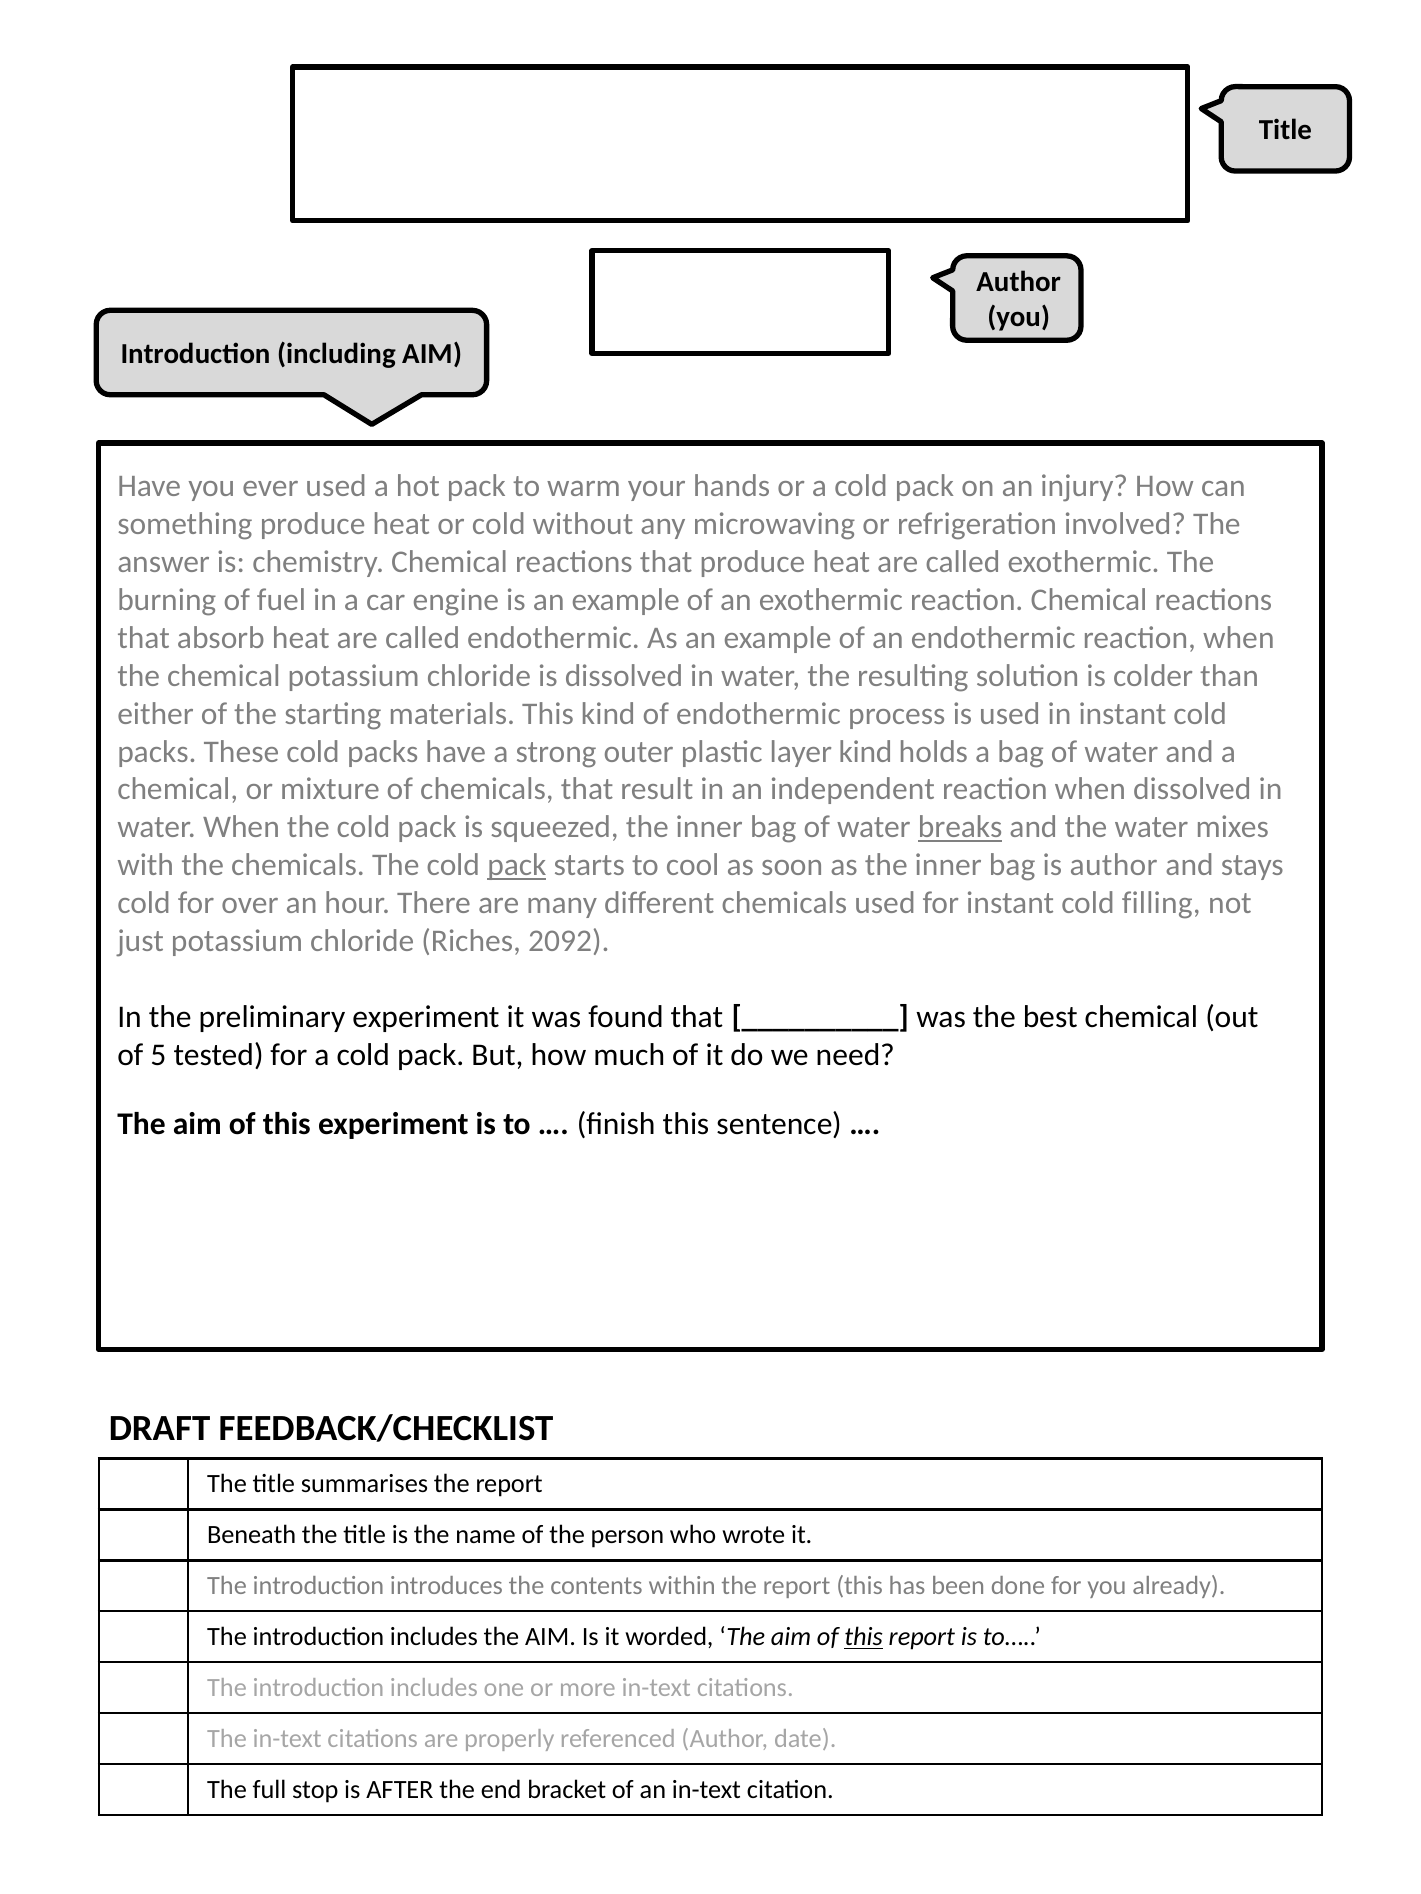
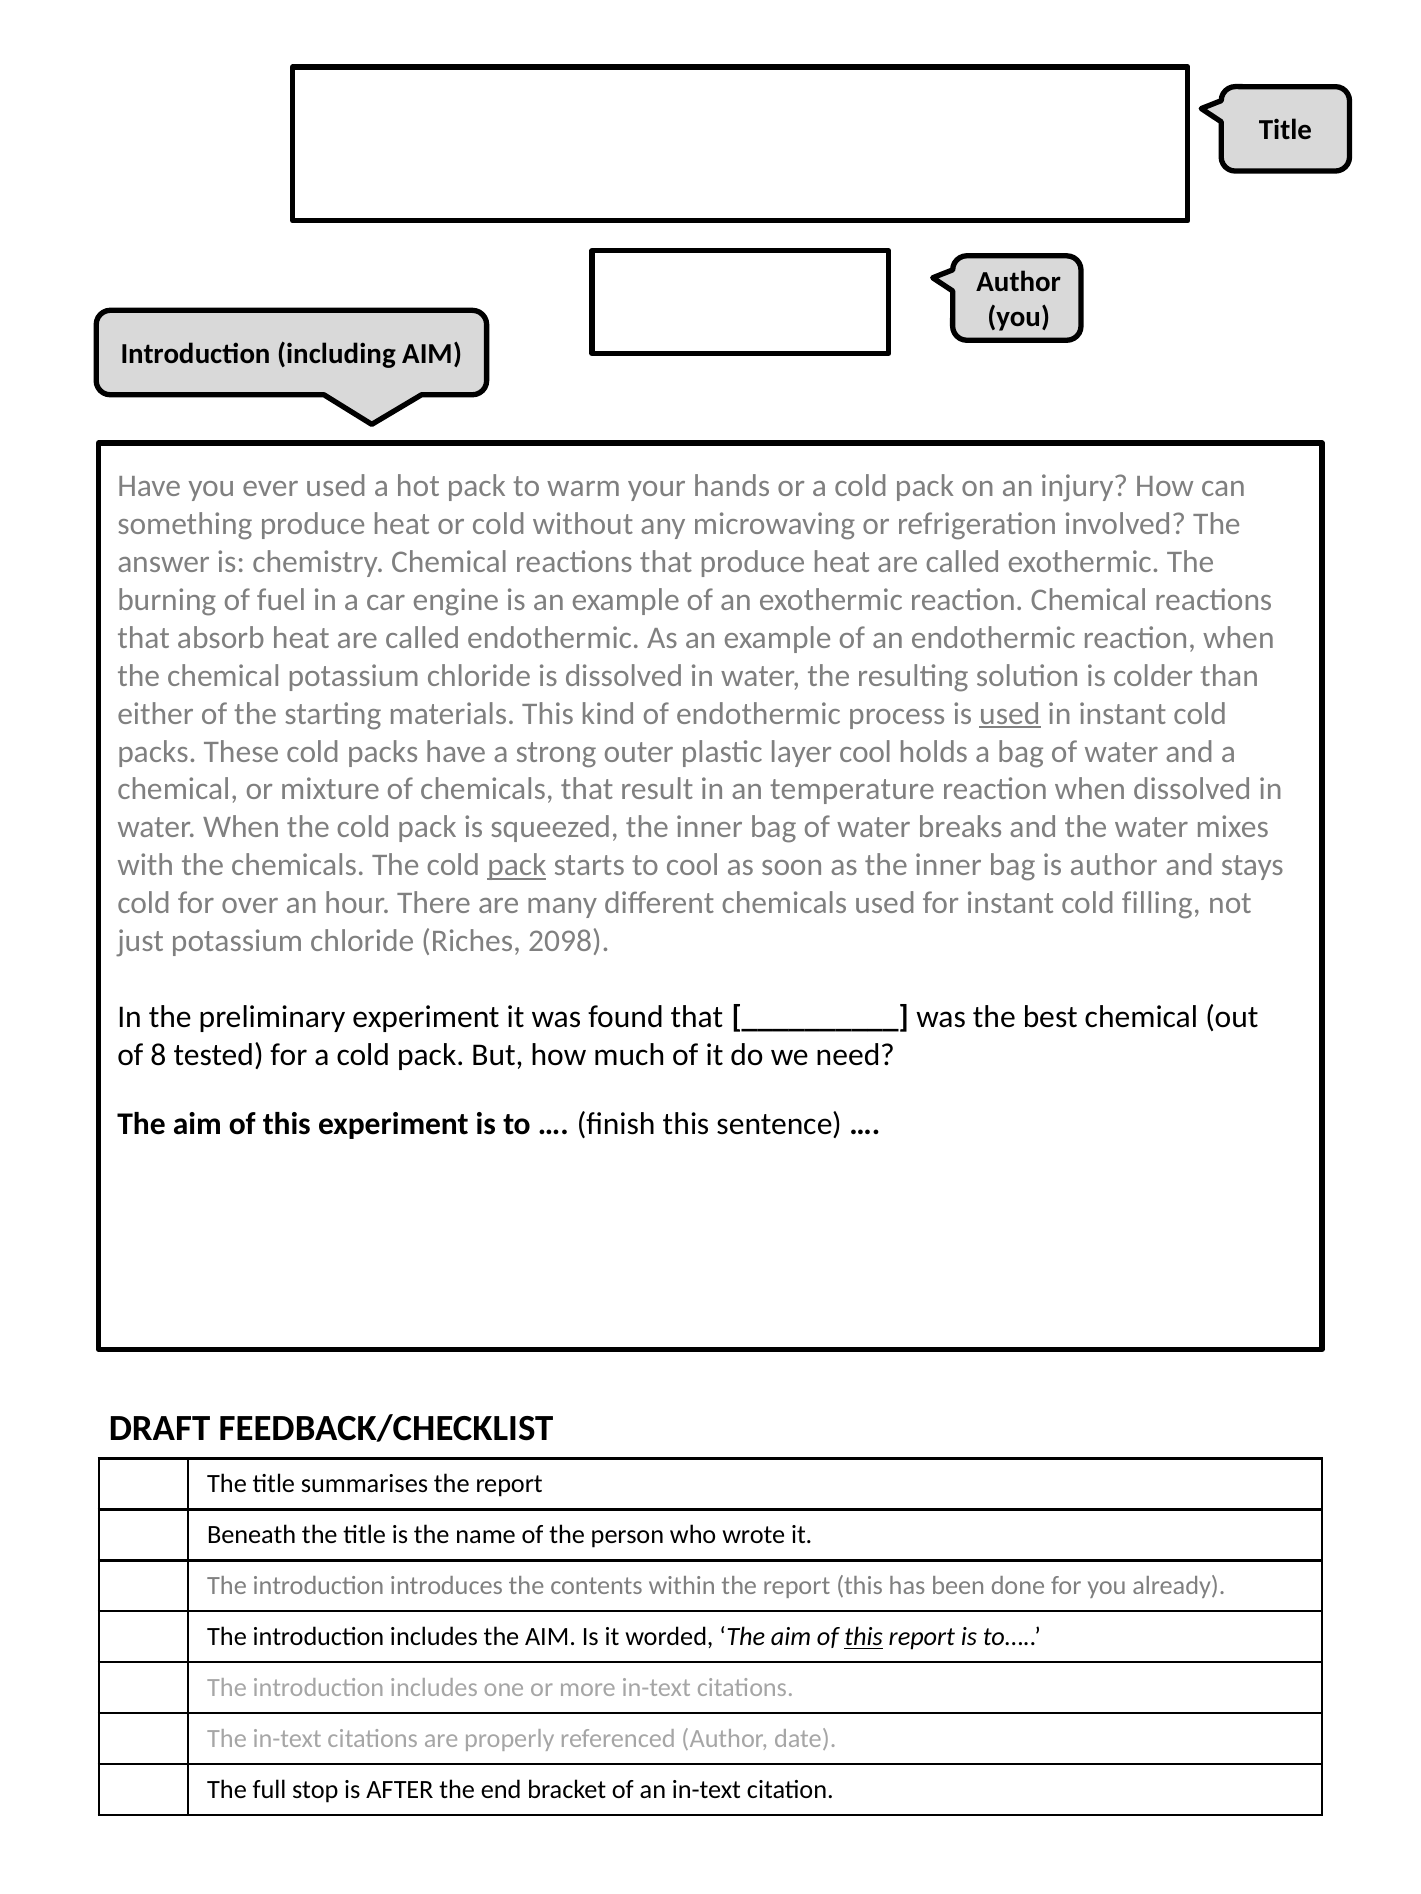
used underline: none -> present (1010, 714)
layer kind: kind -> cool (865, 752)
independent: independent -> temperature (852, 790)
breaks underline: present -> none (960, 828)
2092: 2092 -> 2098 (569, 941)
5: 5 -> 8 (158, 1055)
